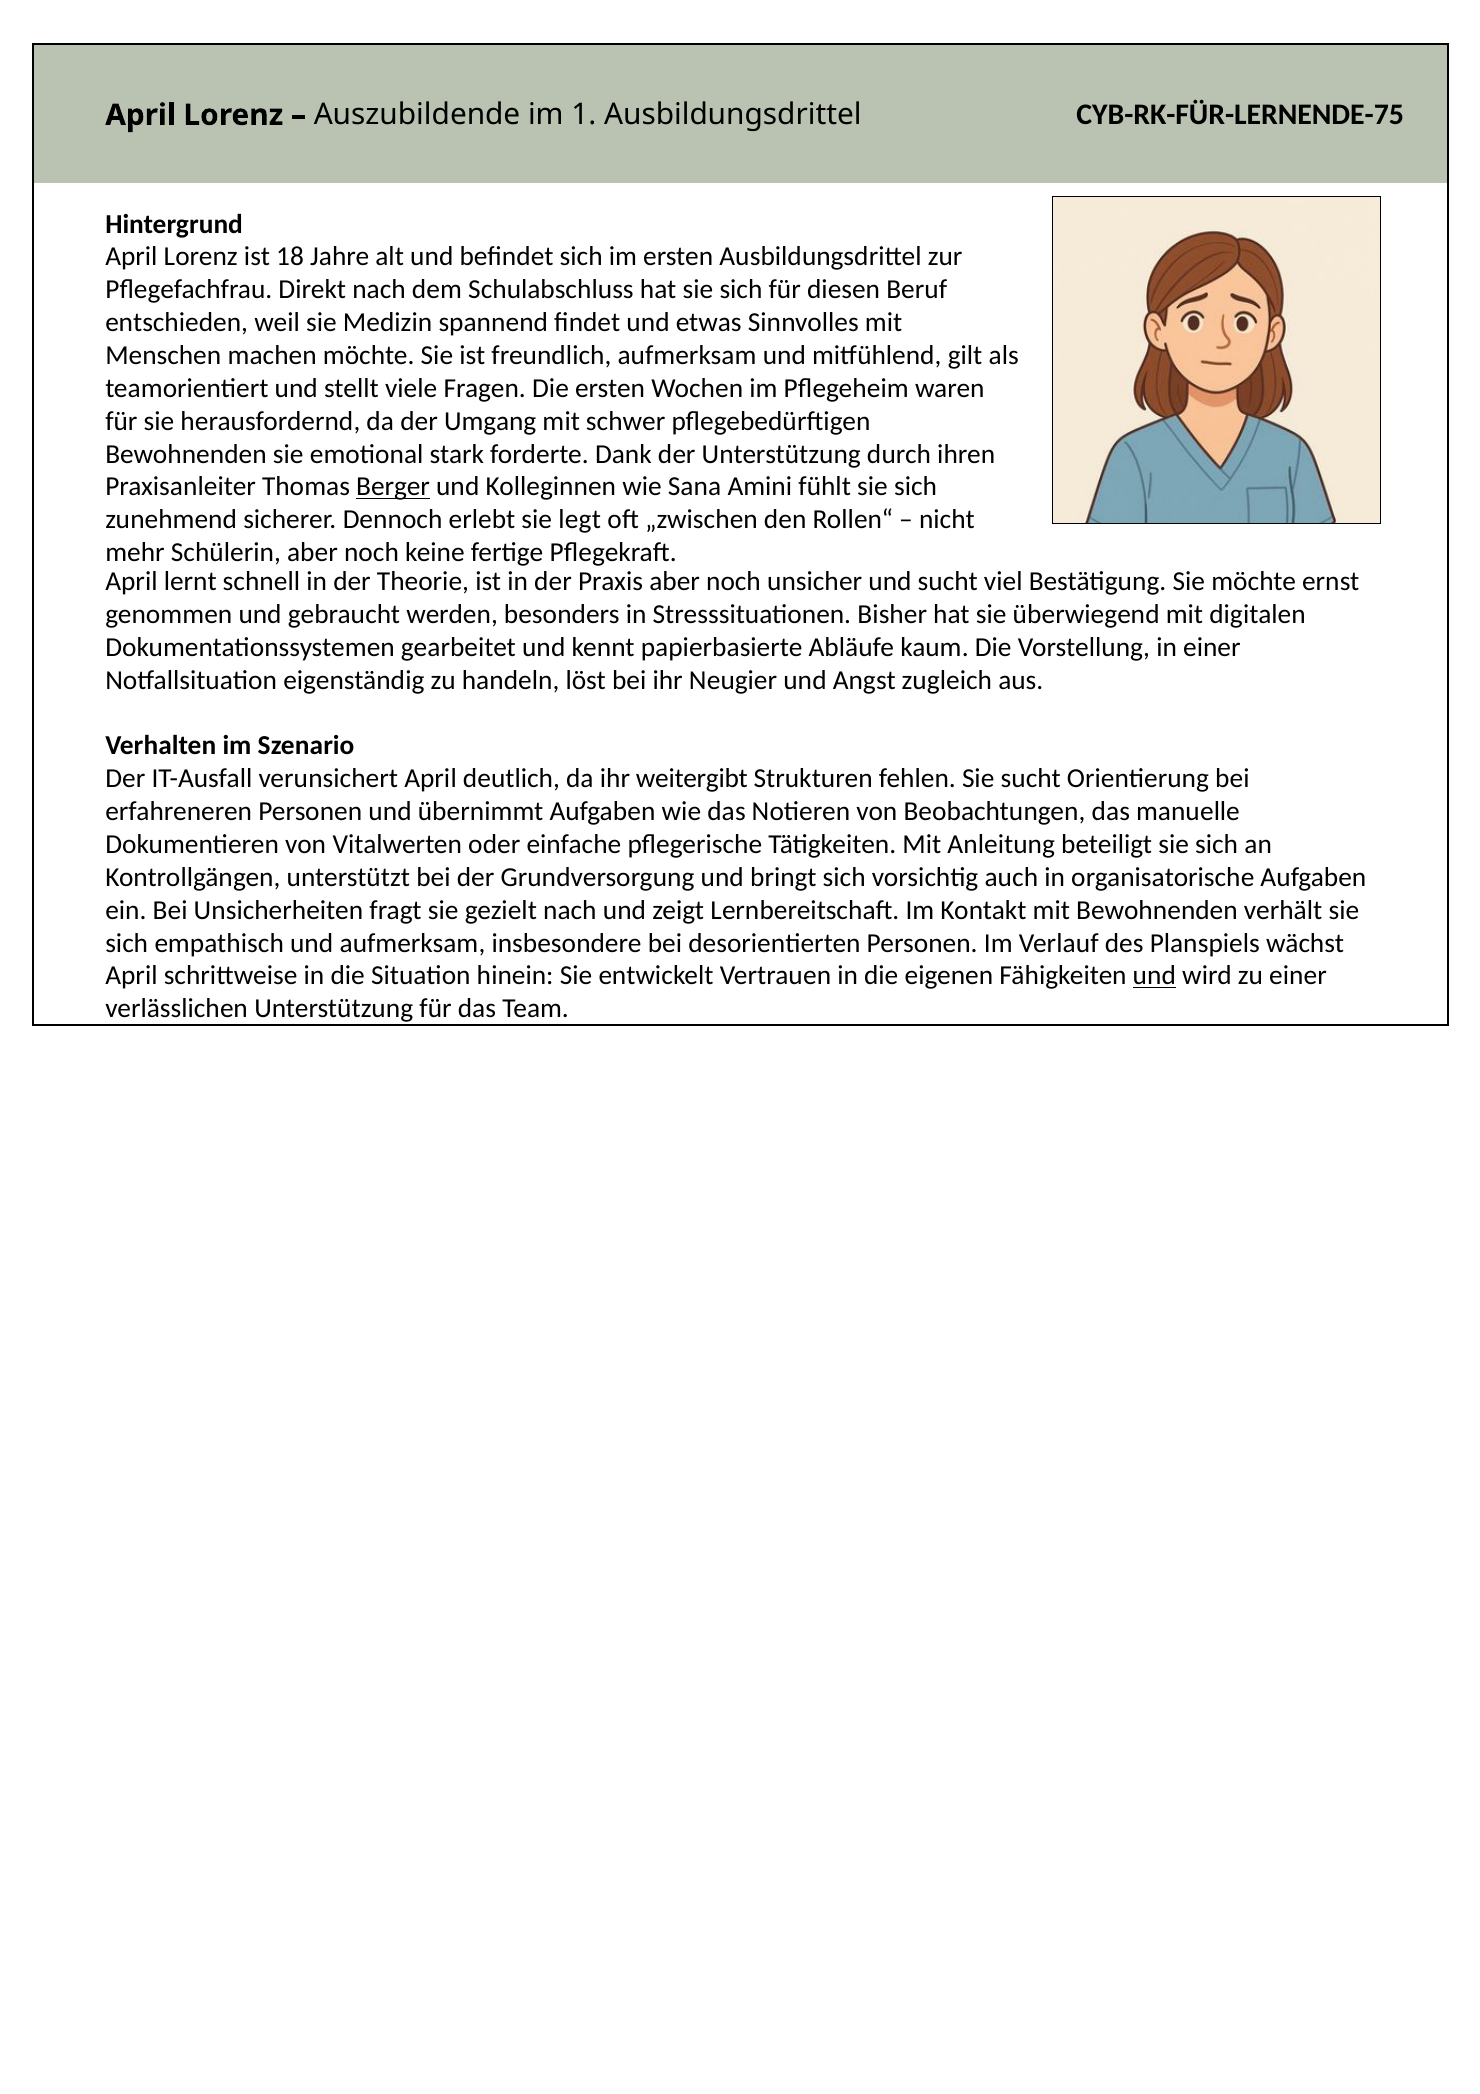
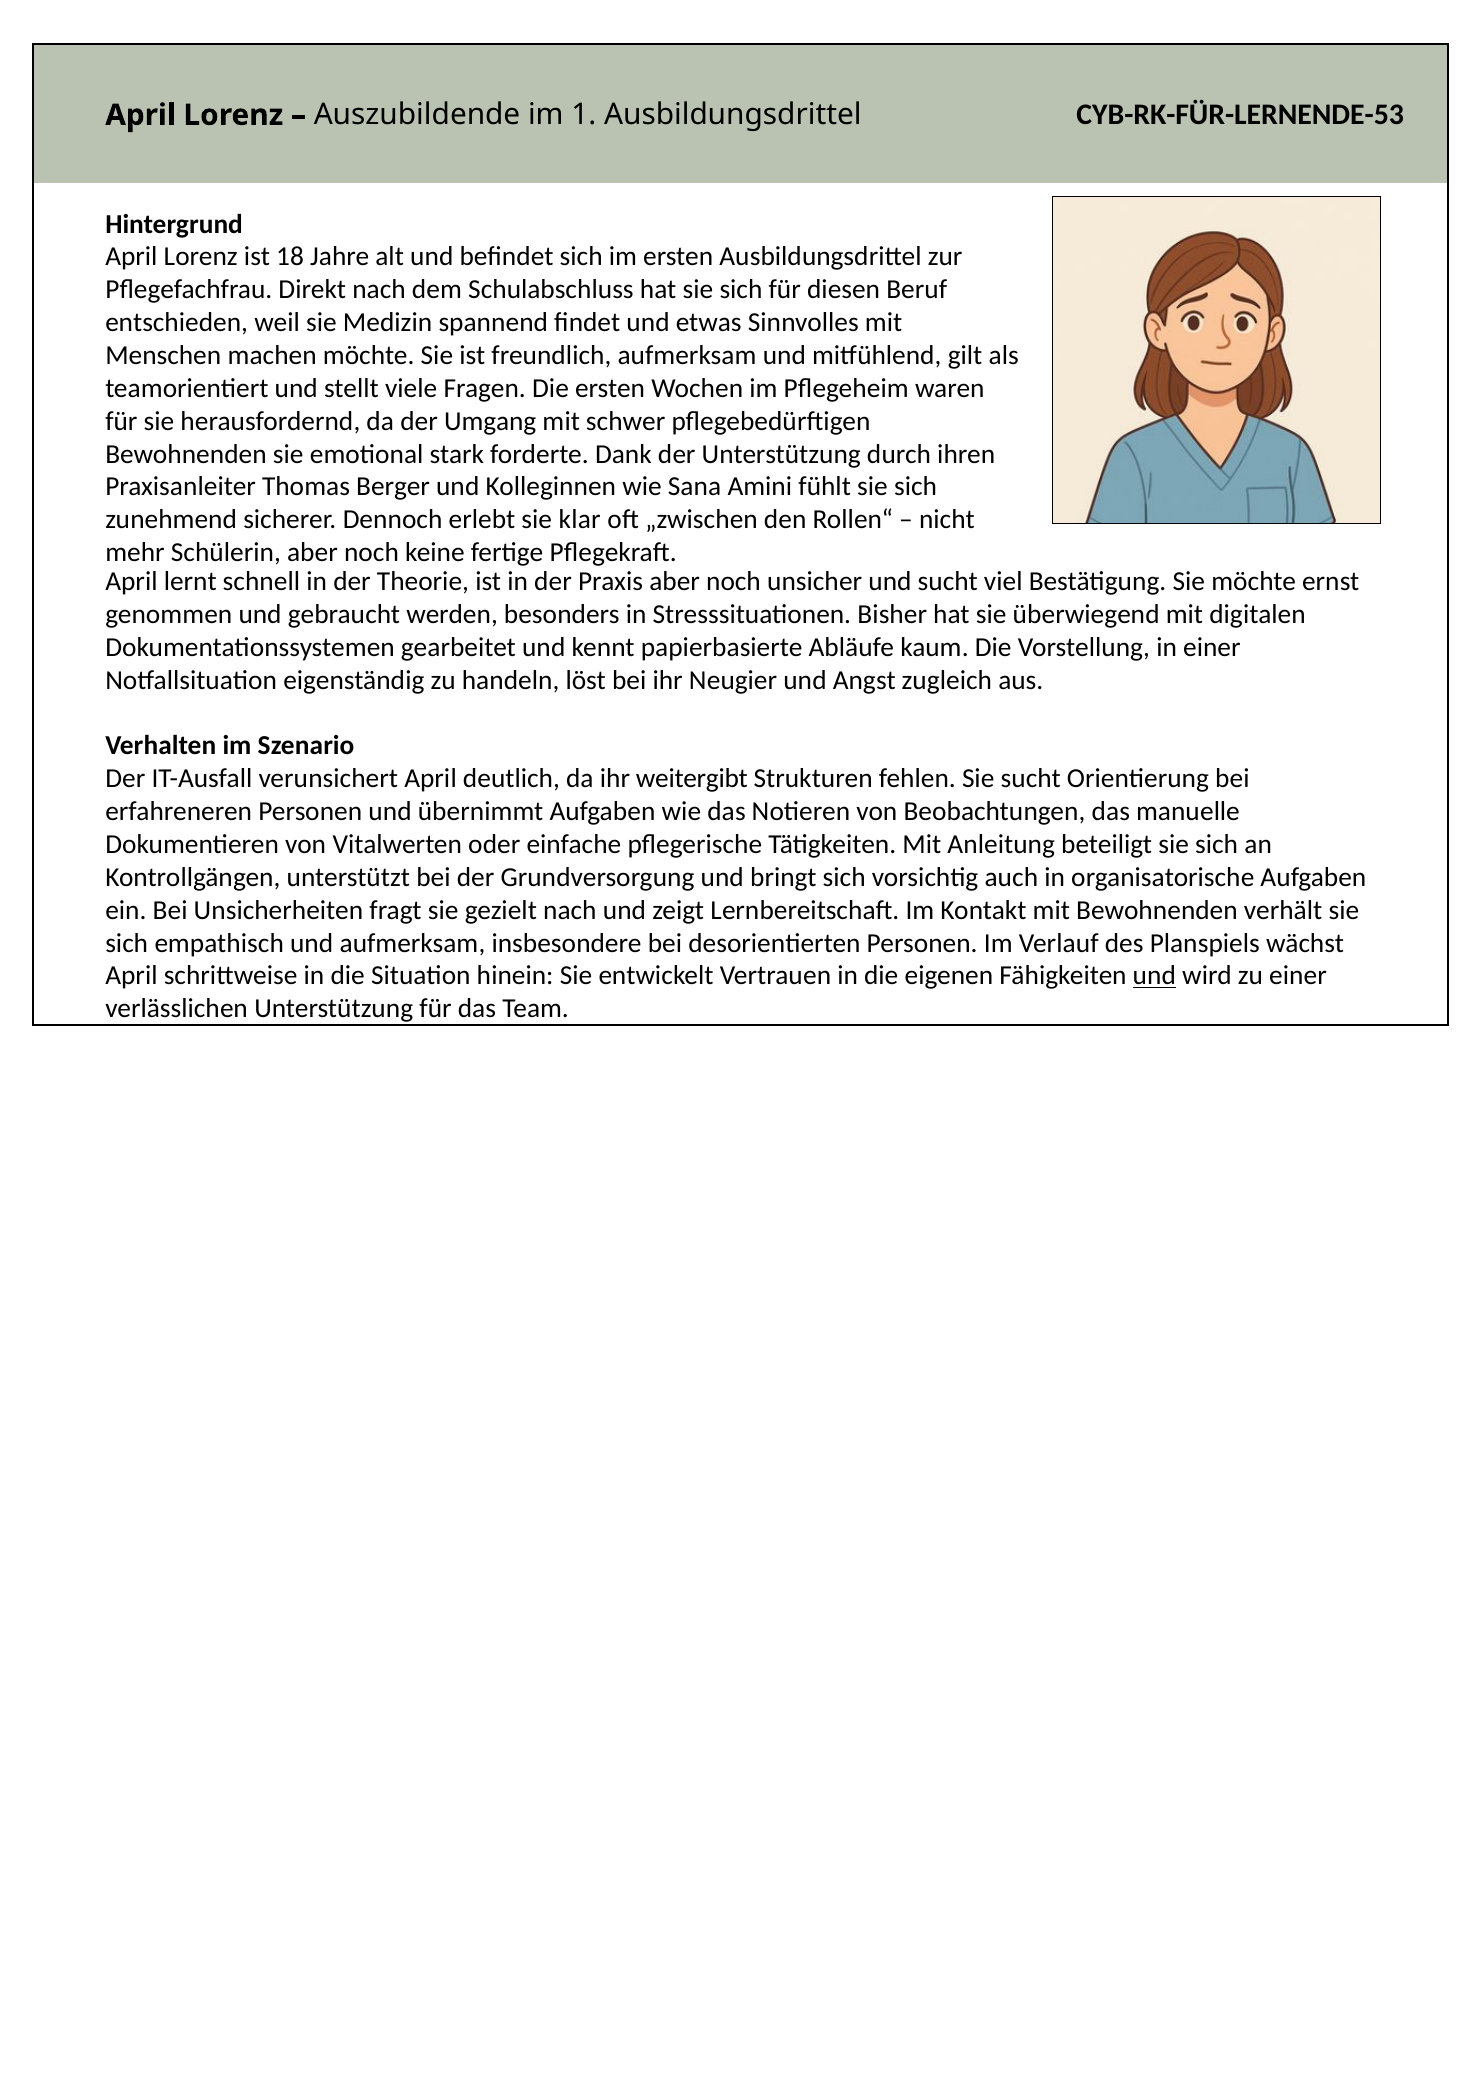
CYB-RK-FÜR-LERNENDE-75: CYB-RK-FÜR-LERNENDE-75 -> CYB-RK-FÜR-LERNENDE-53 (1240, 115)
Berger underline: present -> none (393, 487)
legt: legt -> klar (580, 520)
